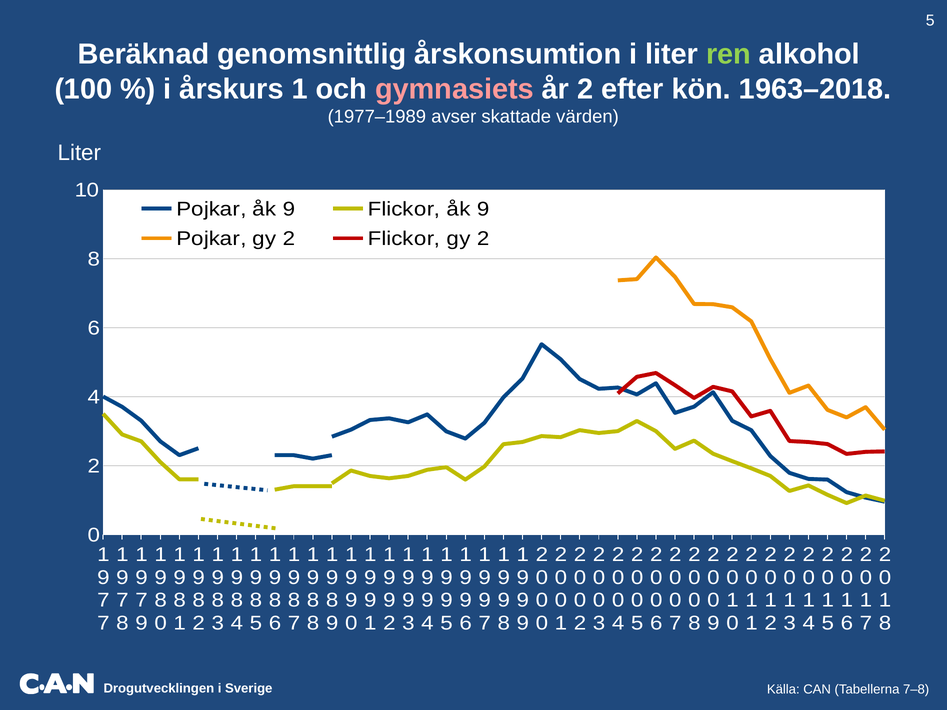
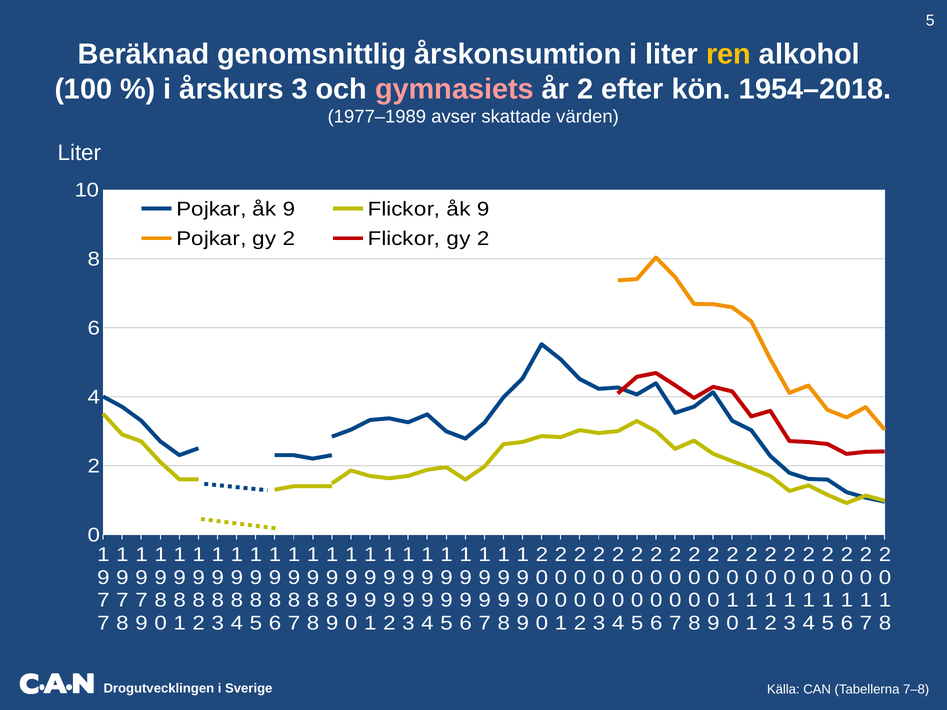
ren colour: light green -> yellow (729, 54)
årskurs 1: 1 -> 3 (300, 89)
1963–2018: 1963–2018 -> 1954–2018 (815, 89)
